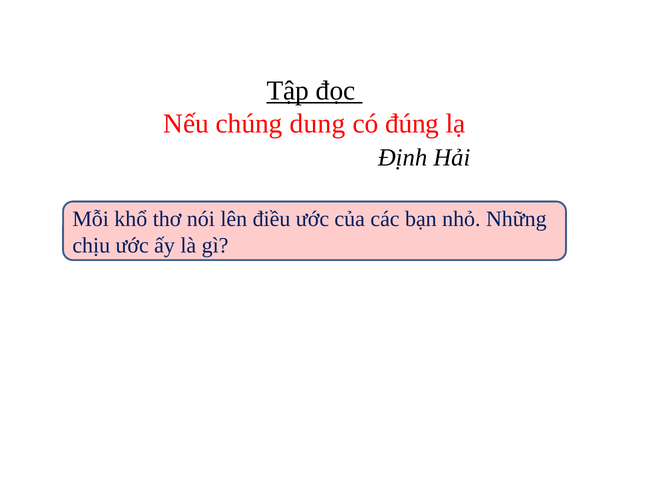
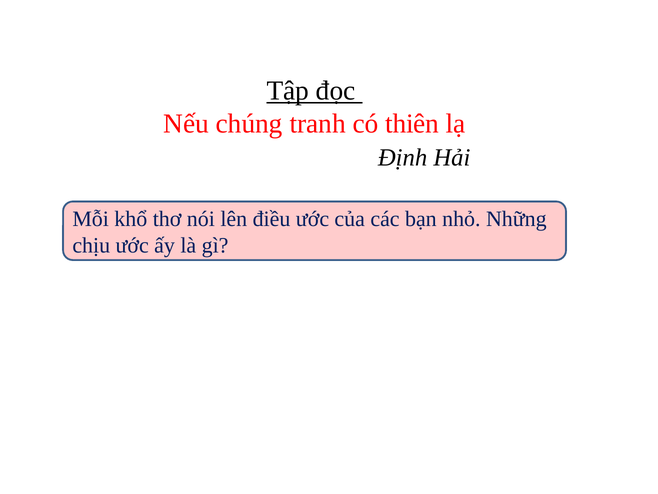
dung: dung -> tranh (318, 123)
đúng: đúng -> thiên (412, 123)
